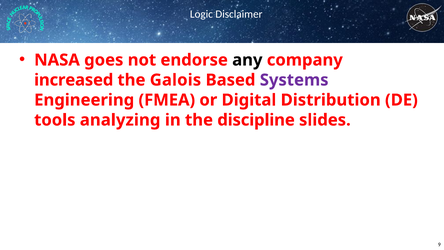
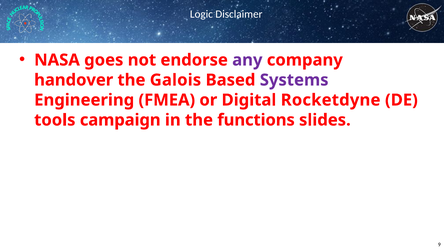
any colour: black -> purple (247, 60)
increased: increased -> handover (74, 80)
Distribution: Distribution -> Rocketdyne (331, 100)
analyzing: analyzing -> campaign (120, 120)
discipline: discipline -> functions (256, 120)
